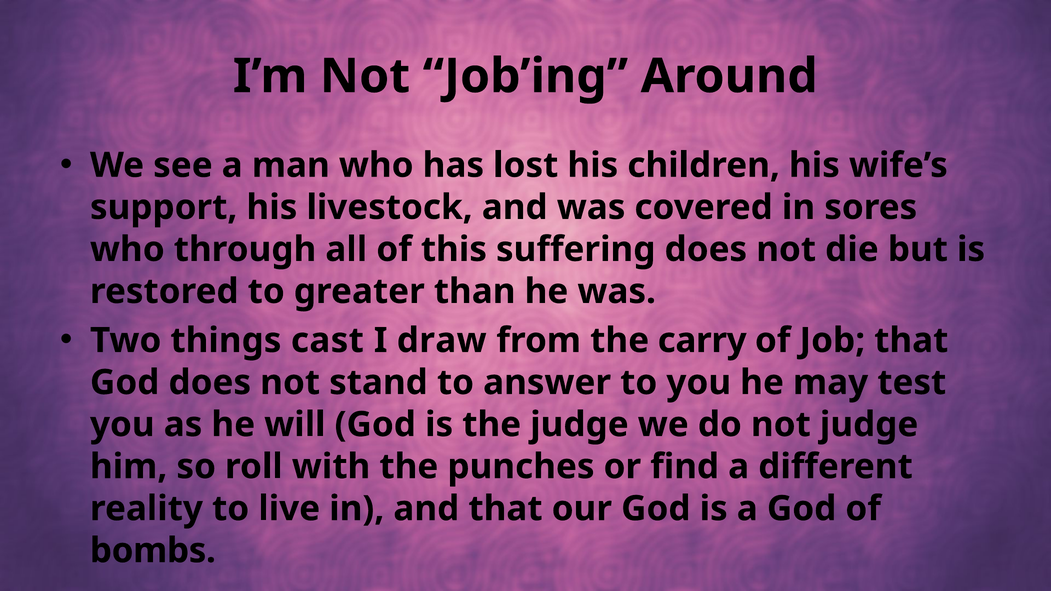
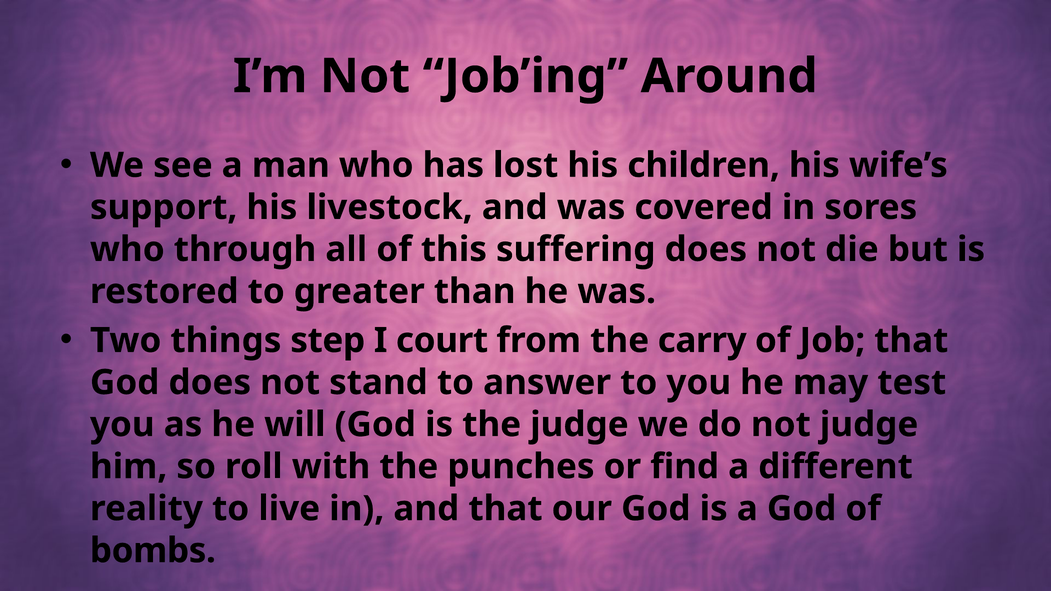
cast: cast -> step (328, 341)
draw: draw -> court (442, 341)
